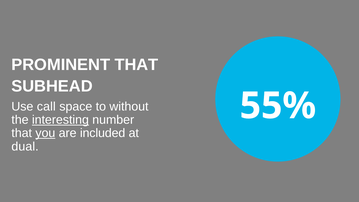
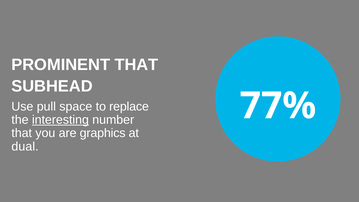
55%: 55% -> 77% (278, 106)
call: call -> pull (46, 106)
without: without -> replace (129, 106)
you underline: present -> none (45, 133)
included: included -> graphics (103, 133)
